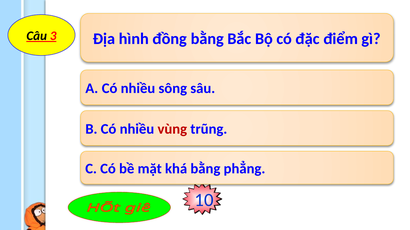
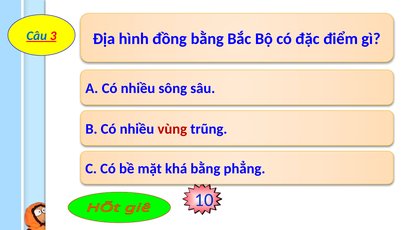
Câu colour: black -> blue (37, 36)
